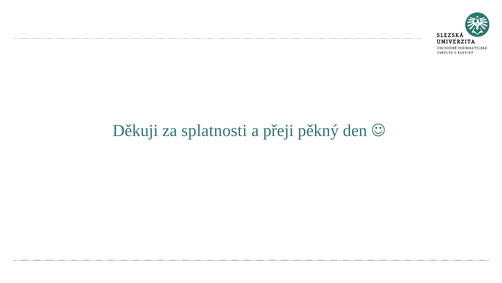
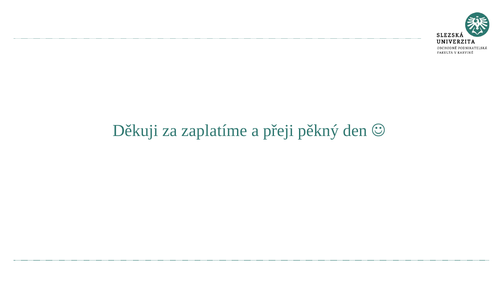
splatnosti: splatnosti -> zaplatíme (214, 130)
